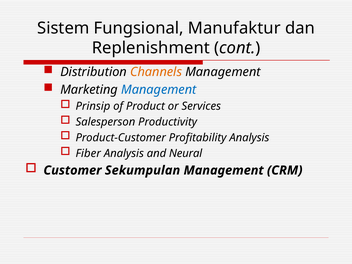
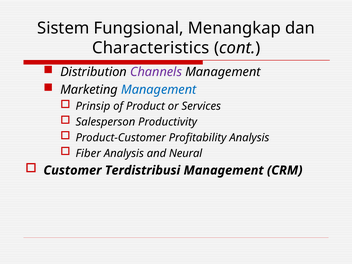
Manufaktur: Manufaktur -> Menangkap (234, 28)
Replenishment: Replenishment -> Characteristics (151, 48)
Channels colour: orange -> purple (156, 72)
Sekumpulan: Sekumpulan -> Terdistribusi (143, 170)
